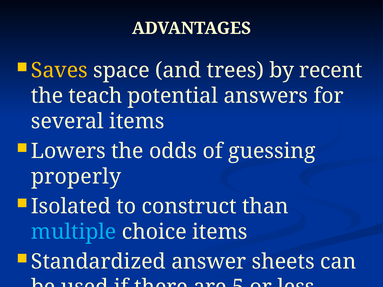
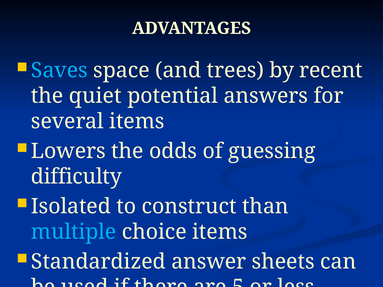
Saves colour: yellow -> light blue (59, 70)
teach: teach -> quiet (95, 96)
properly: properly -> difficulty (76, 177)
